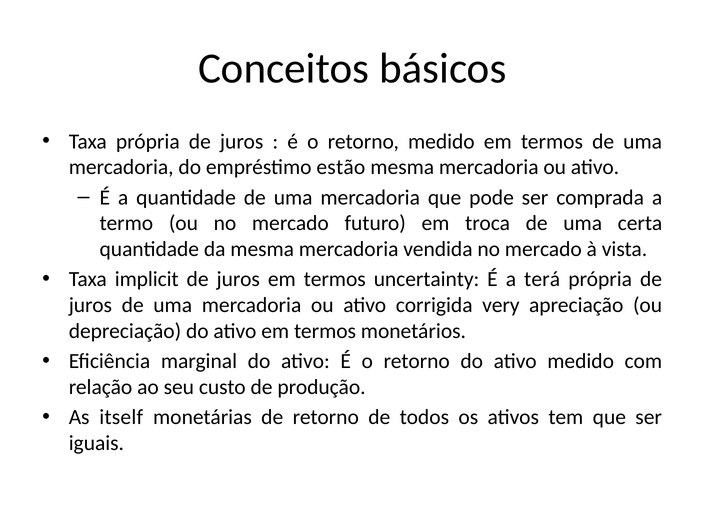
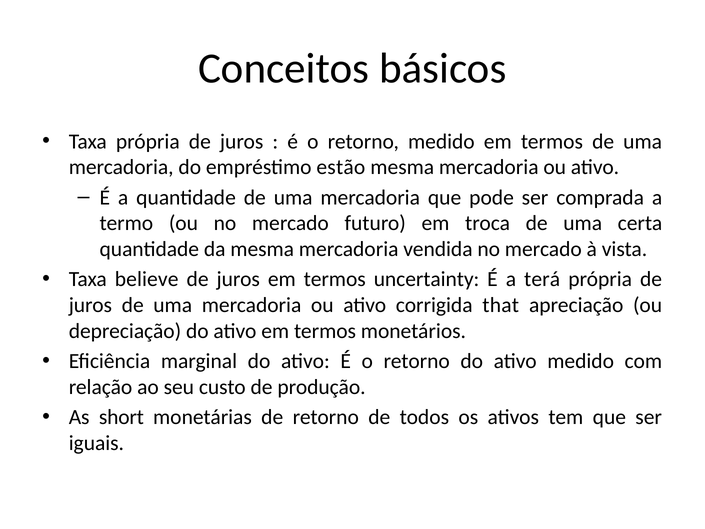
implicit: implicit -> believe (147, 279)
very: very -> that (501, 305)
itself: itself -> short (121, 417)
